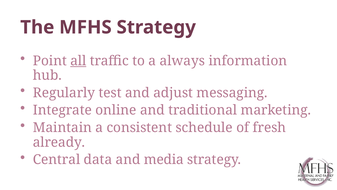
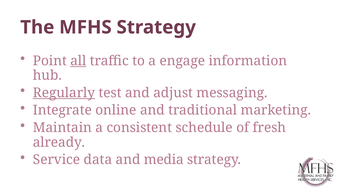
always: always -> engage (182, 61)
Regularly underline: none -> present (64, 93)
Central: Central -> Service (57, 159)
